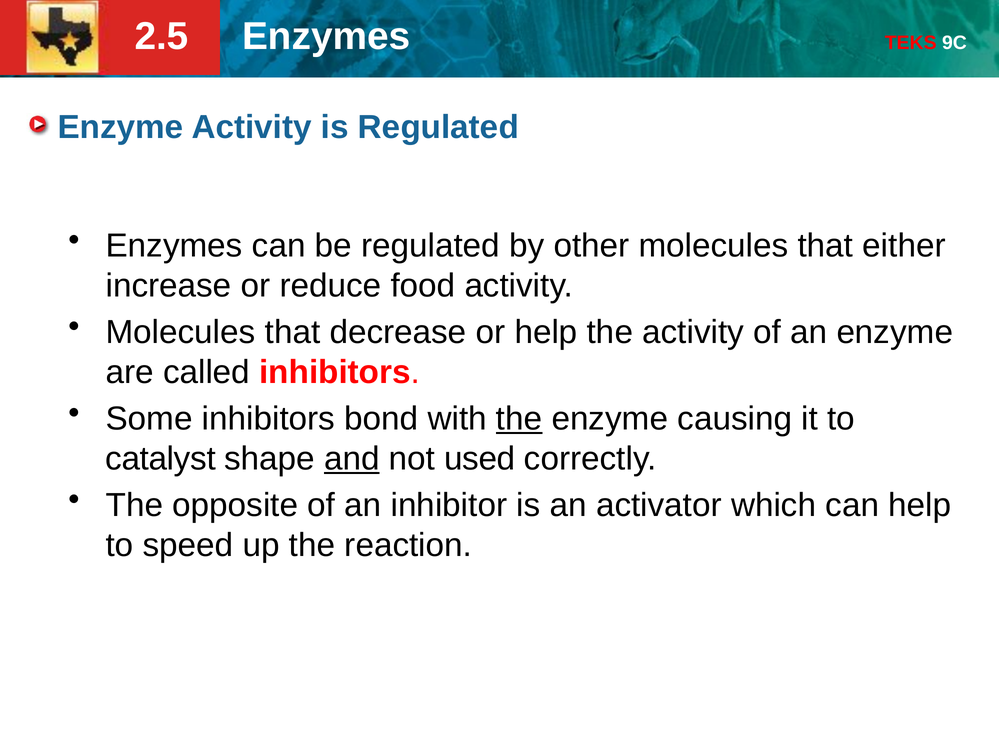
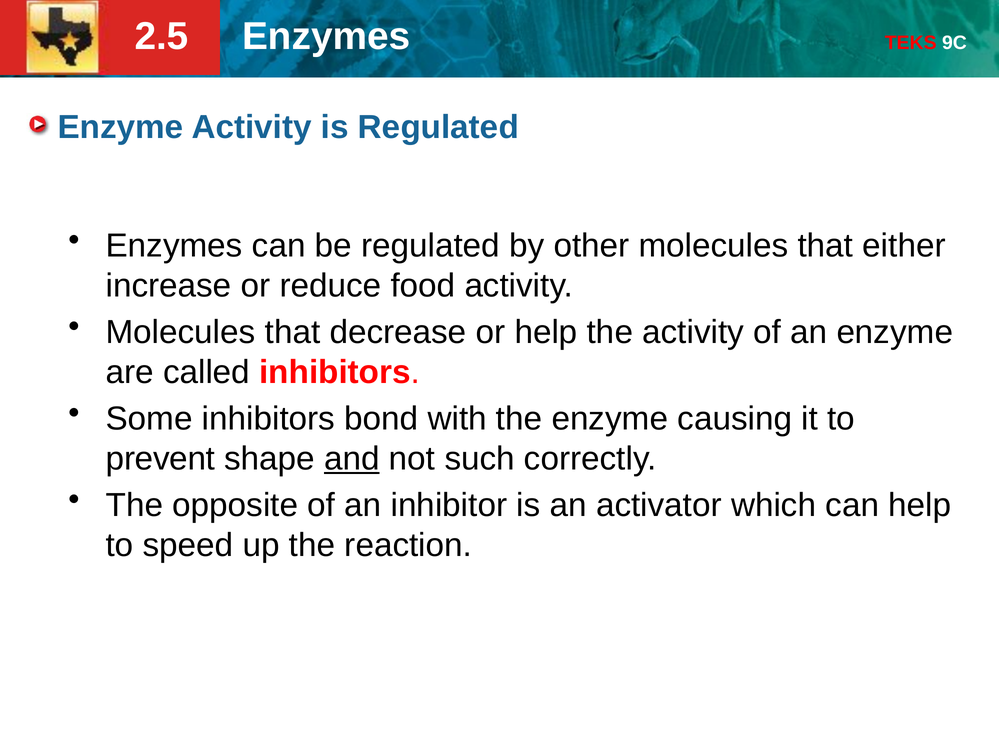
the underline: present -> none (519, 419)
catalyst: catalyst -> prevent (160, 459)
used: used -> such (480, 459)
